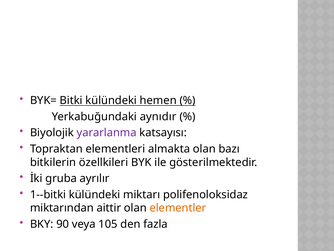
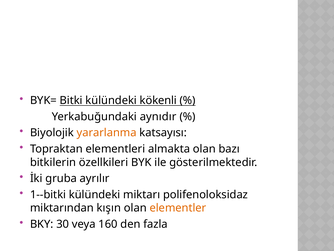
hemen: hemen -> kökenli (158, 100)
yararlanma colour: purple -> orange (107, 132)
aittir: aittir -> kışın (109, 208)
90: 90 -> 30 (63, 224)
105: 105 -> 160 (108, 224)
